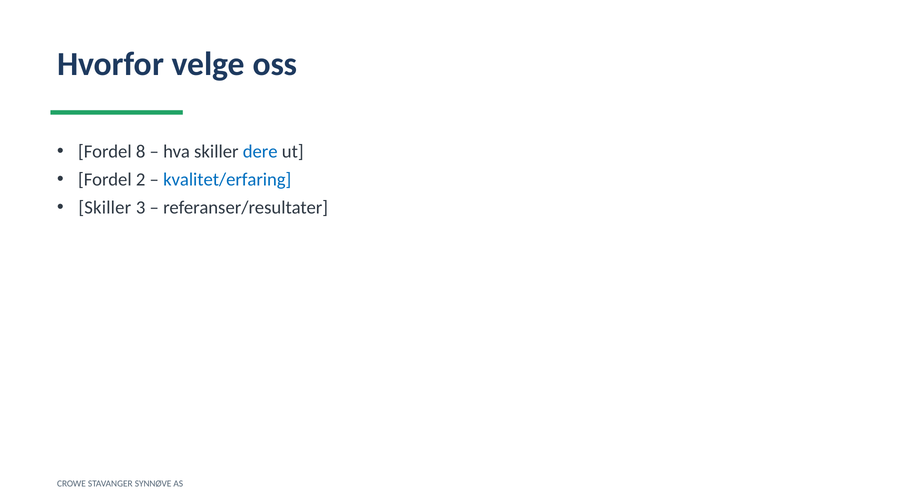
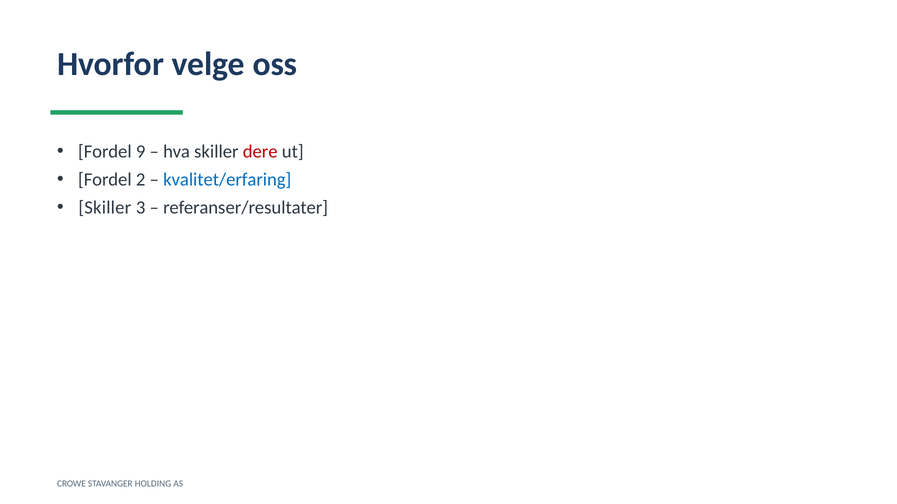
8: 8 -> 9 (141, 152)
dere colour: blue -> red (260, 152)
SYNNØVE: SYNNØVE -> HOLDING (153, 484)
